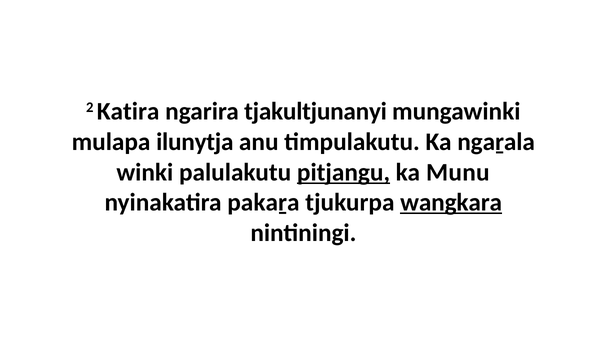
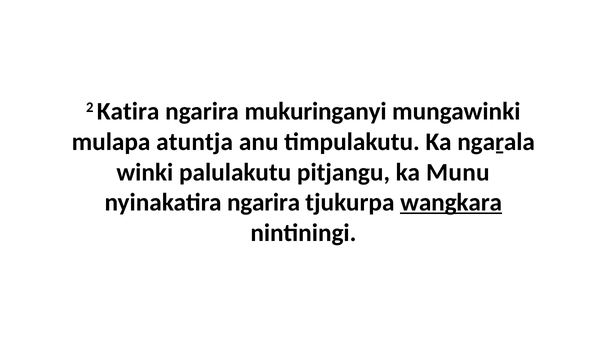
tjakultjunanyi: tjakultjunanyi -> mukuringanyi (316, 112)
ilunytja: ilunytja -> atuntja (195, 142)
pitjangu underline: present -> none (343, 172)
nyinakatira pakaṟa: pakaṟa -> ngarira (264, 203)
